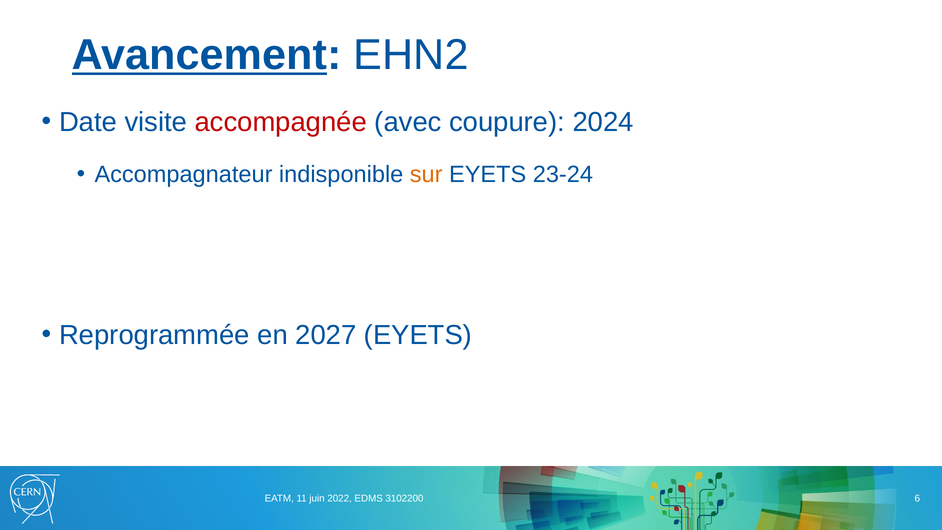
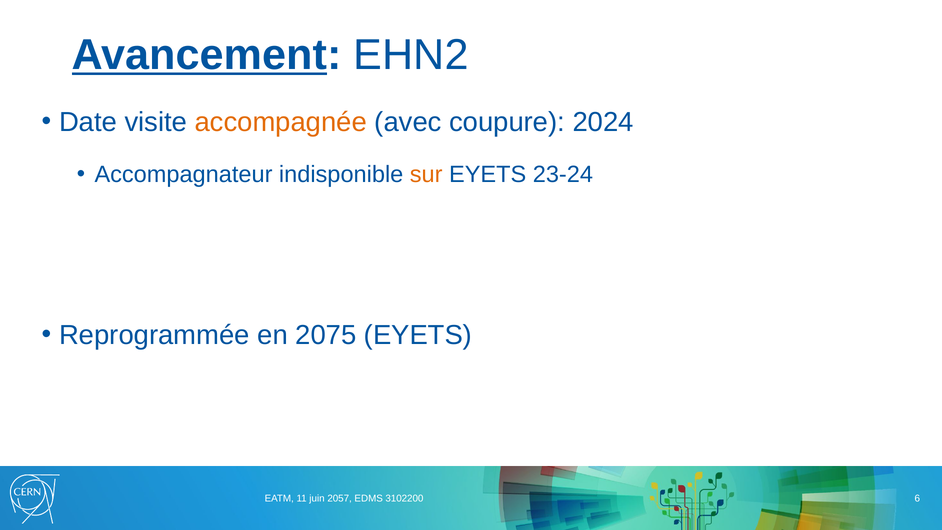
accompagnée colour: red -> orange (281, 122)
2027: 2027 -> 2075 (326, 335)
2022: 2022 -> 2057 (340, 499)
